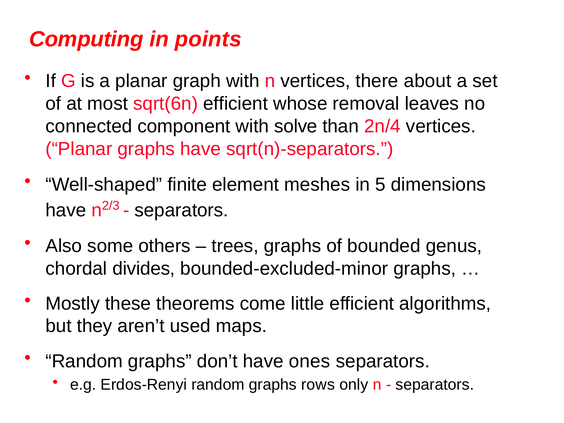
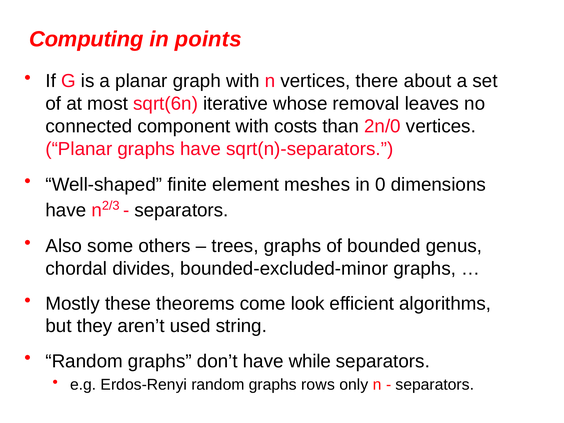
sqrt(6n efficient: efficient -> iterative (236, 104)
solve: solve -> costs (296, 126)
2n/4: 2n/4 -> 2n/0 (382, 126)
5: 5 -> 0 (380, 185)
little: little -> look (308, 304)
maps: maps -> string (241, 326)
ones: ones -> while (310, 361)
